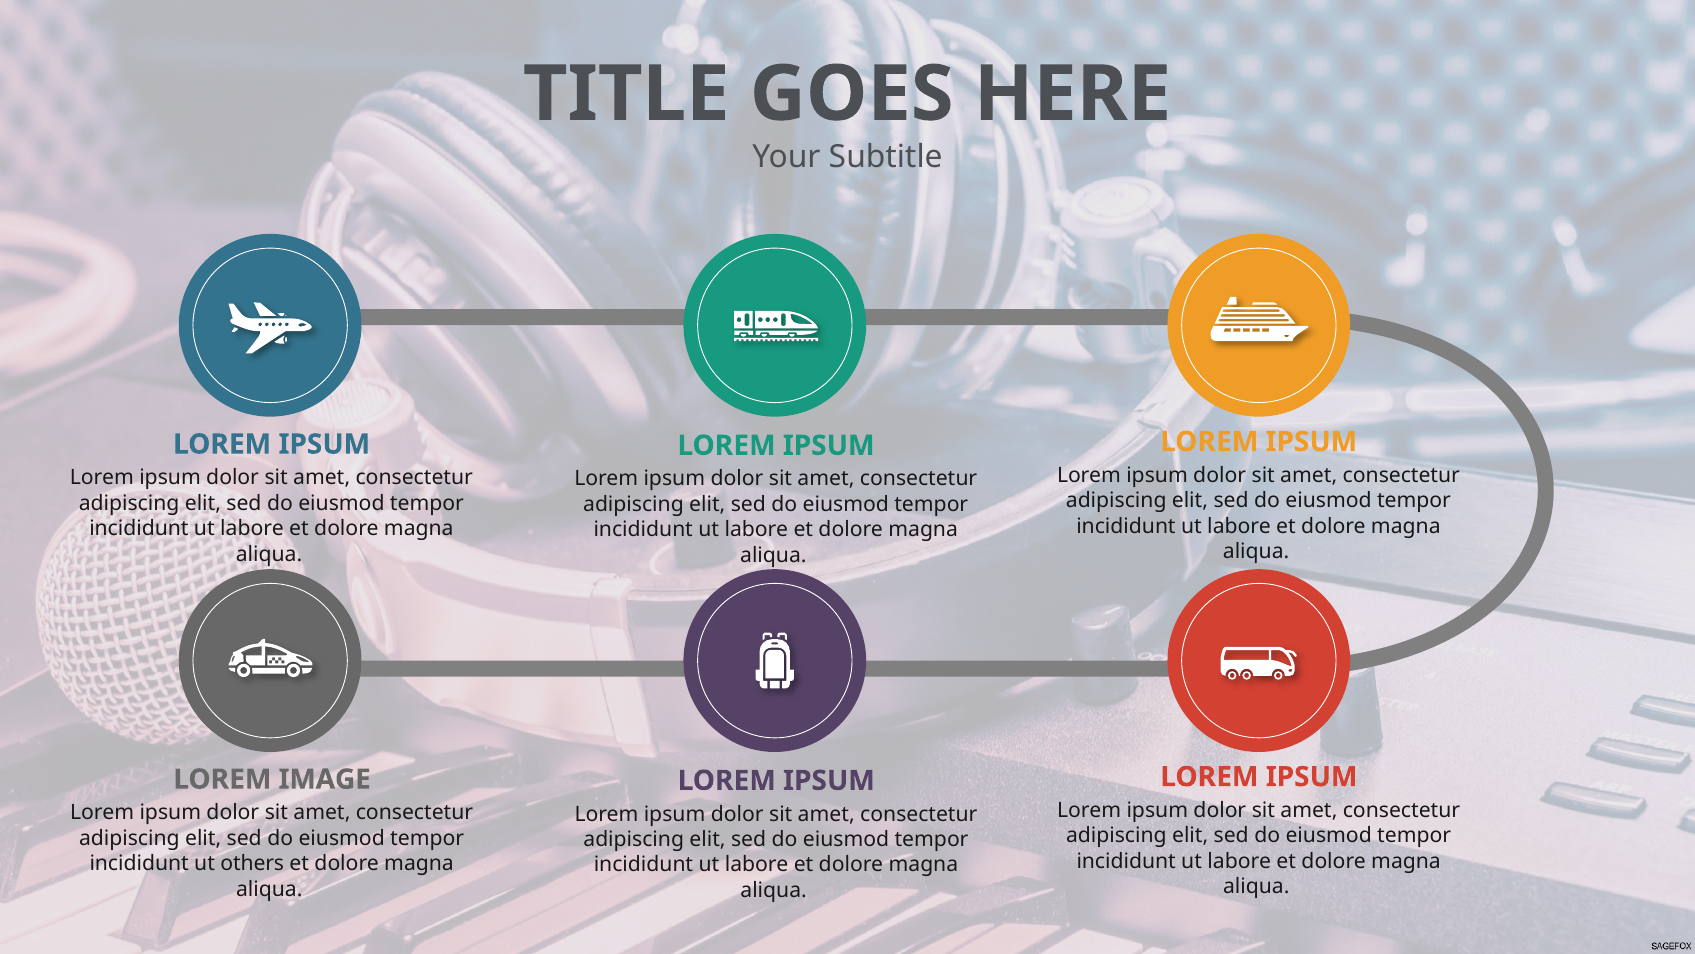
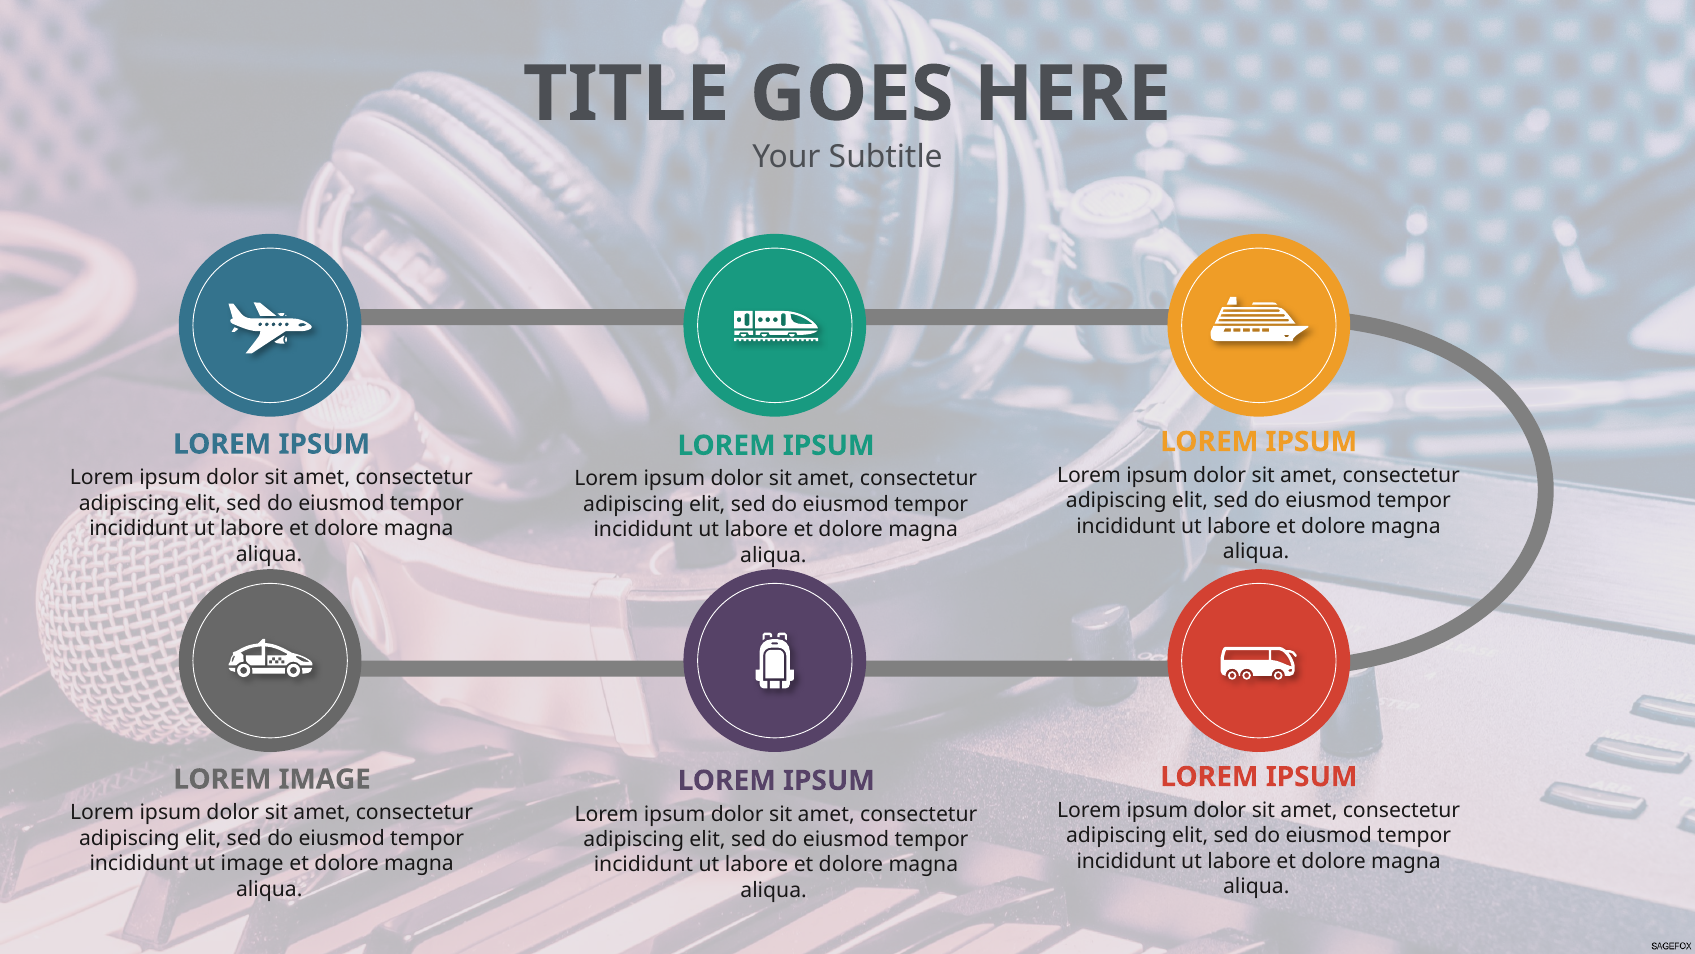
ut others: others -> image (252, 863)
